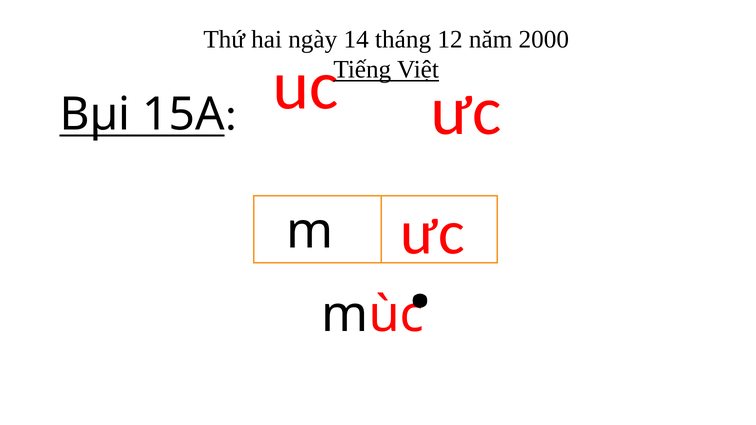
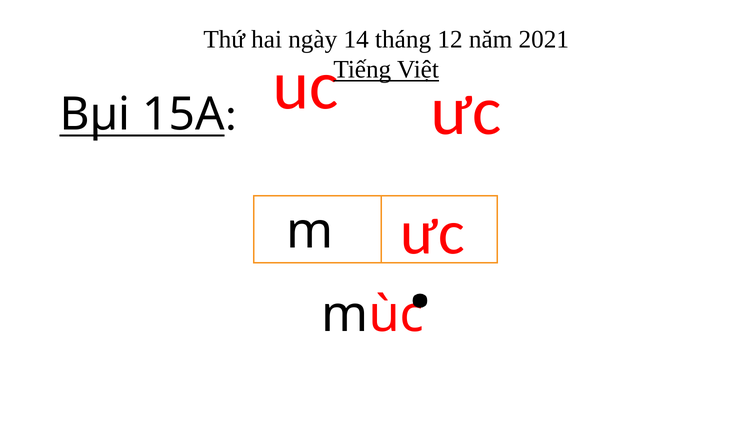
2000: 2000 -> 2021 (544, 39)
